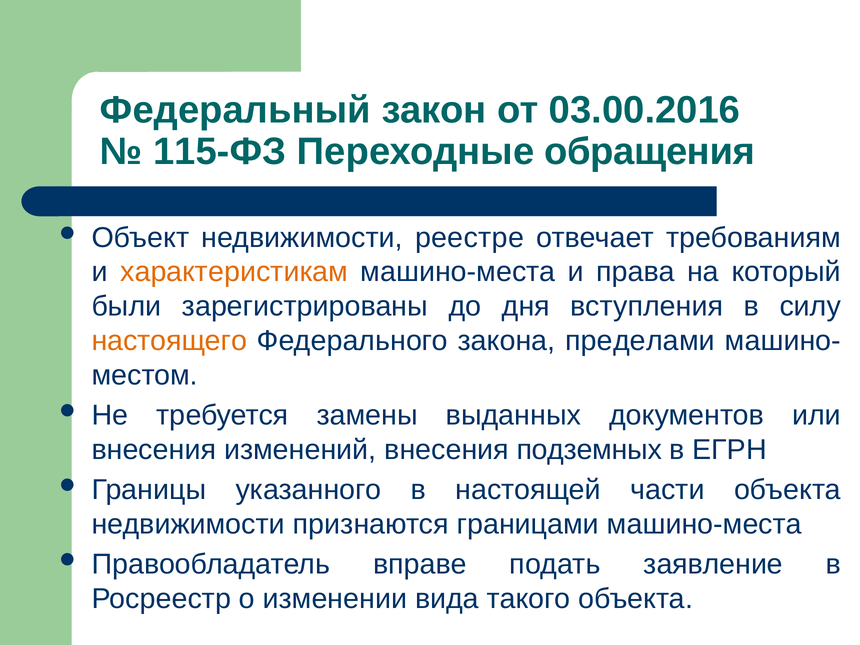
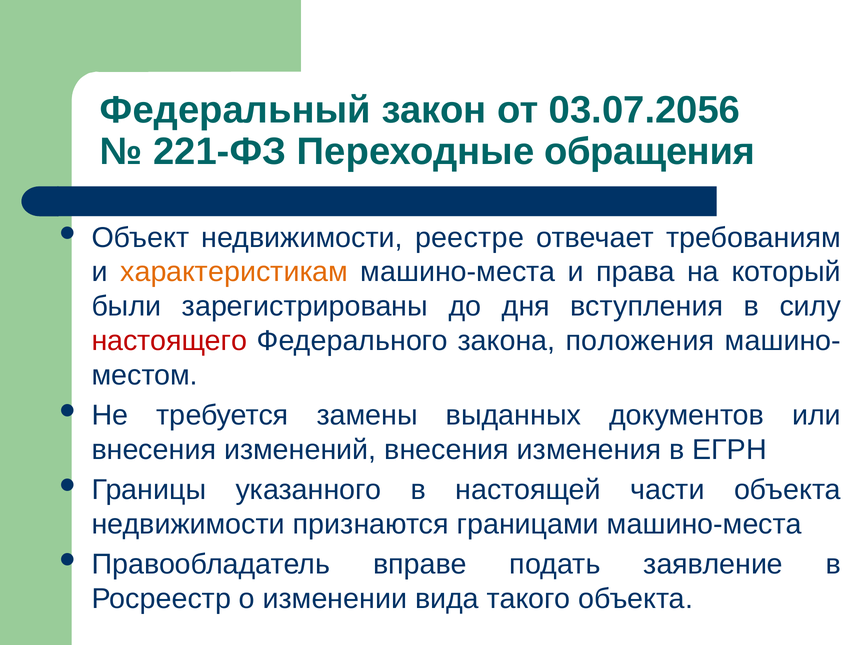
03.00.2016: 03.00.2016 -> 03.07.2056 (645, 110)
115-ФЗ: 115-ФЗ -> 221-ФЗ (220, 151)
настоящего colour: orange -> red (169, 341)
пределами: пределами -> положения (640, 341)
подземных: подземных -> изменения (589, 450)
